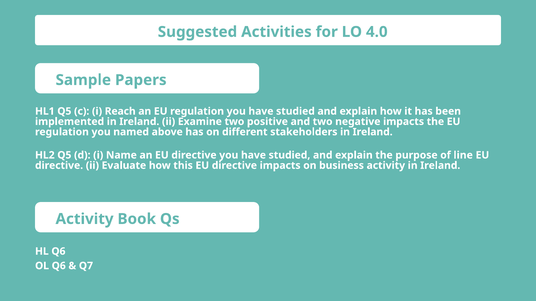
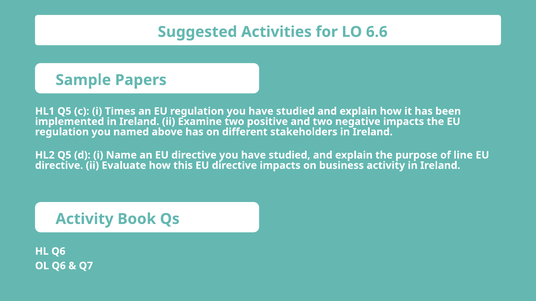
4.0: 4.0 -> 6.6 (377, 32)
Reach: Reach -> Times (120, 111)
